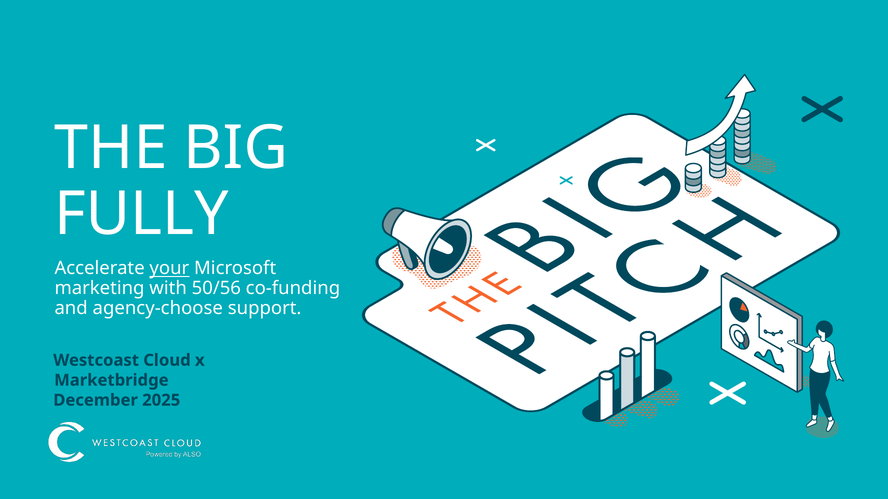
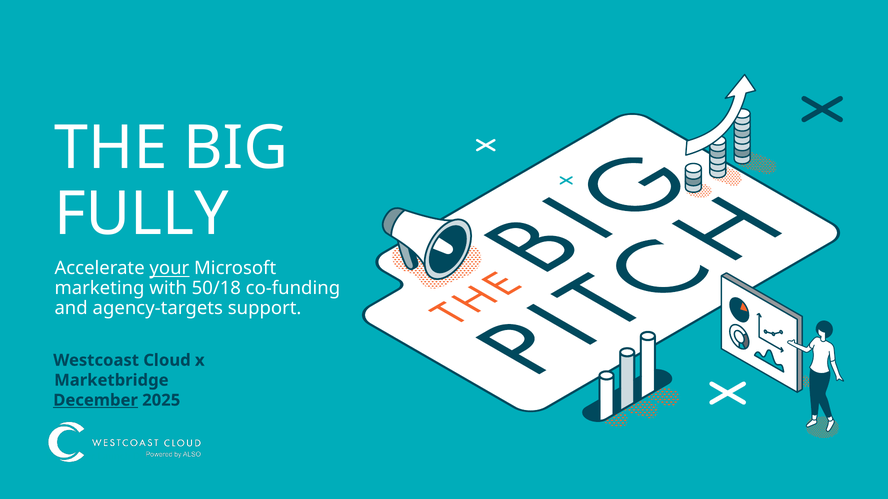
50/56: 50/56 -> 50/18 (216, 289)
agency-choose: agency-choose -> agency-targets (158, 309)
December underline: none -> present (96, 401)
